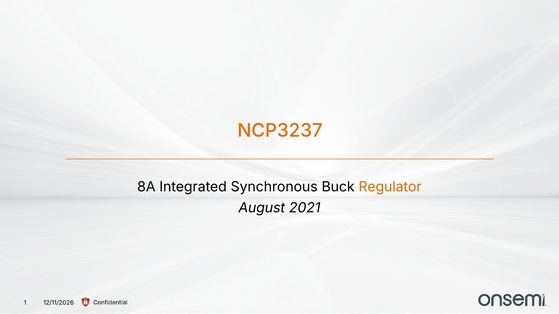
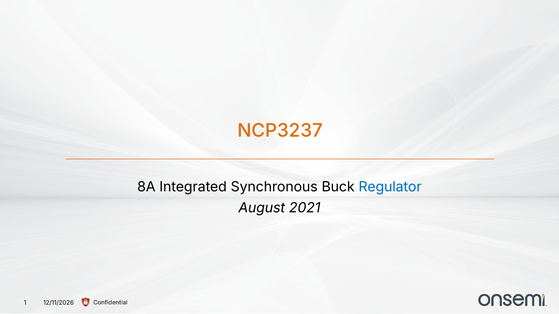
Regulator colour: orange -> blue (390, 187)
